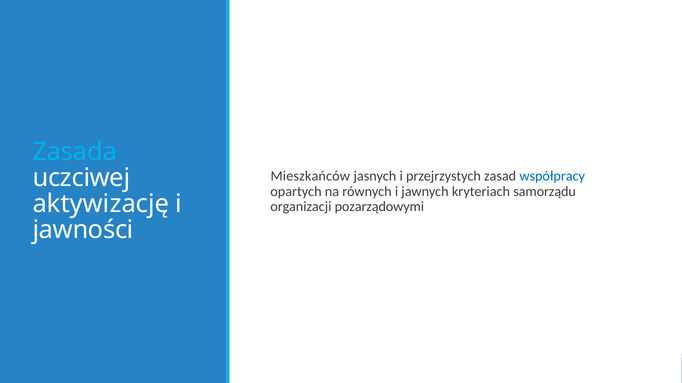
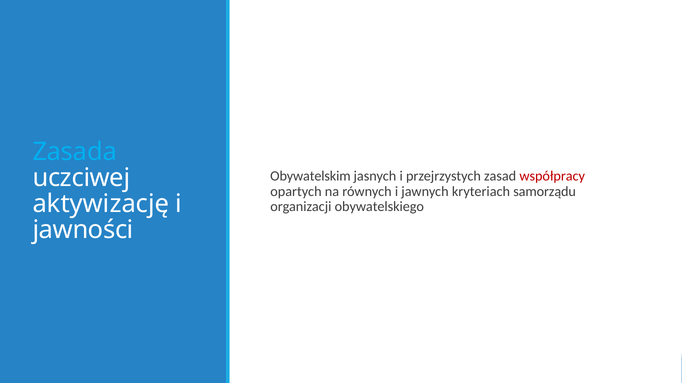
Mieszkańców: Mieszkańców -> Obywatelskim (310, 176)
współpracy colour: blue -> red (552, 176)
pozarządowymi: pozarządowymi -> obywatelskiego (379, 207)
